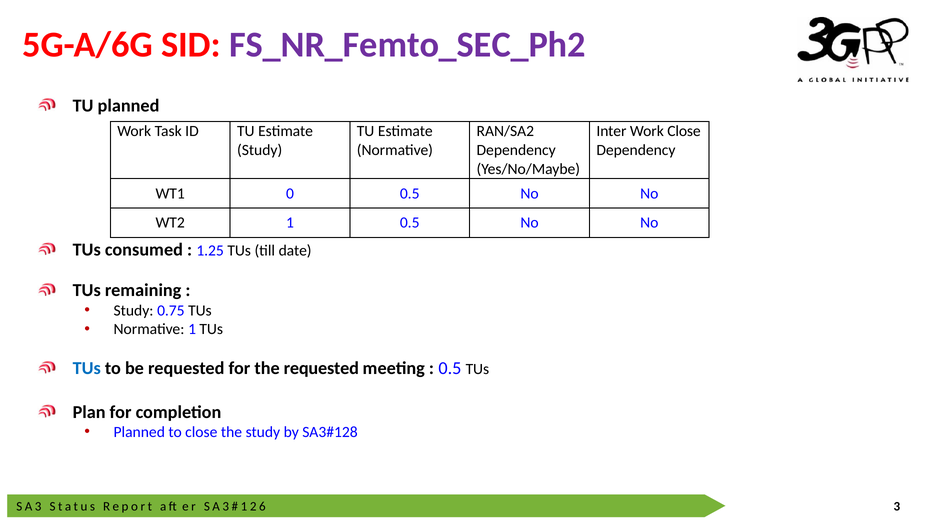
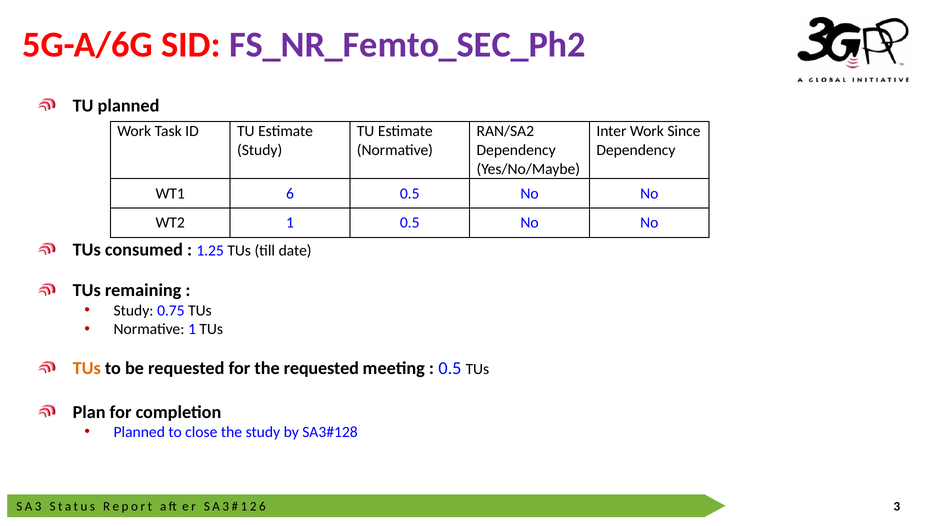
Work Close: Close -> Since (684, 131)
0: 0 -> 6 (290, 194)
TUs colour: blue -> orange (87, 369)
